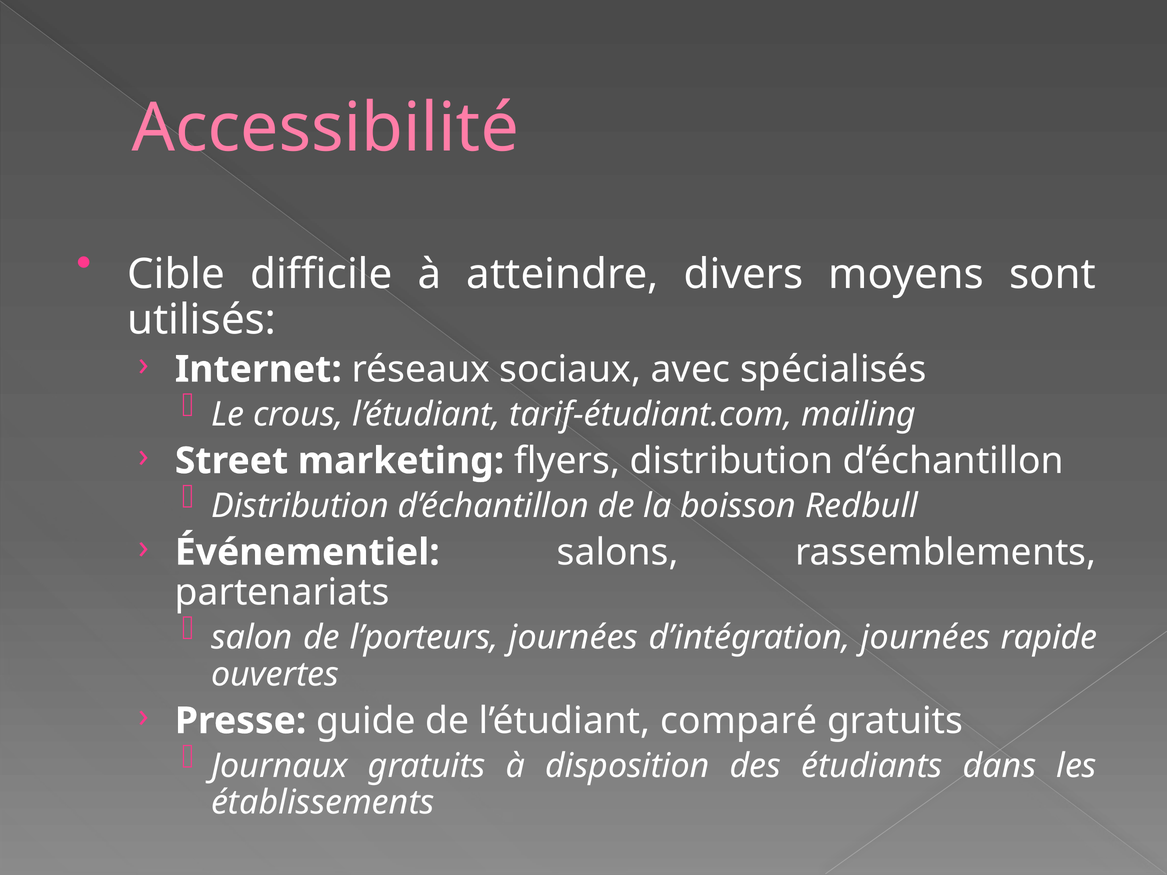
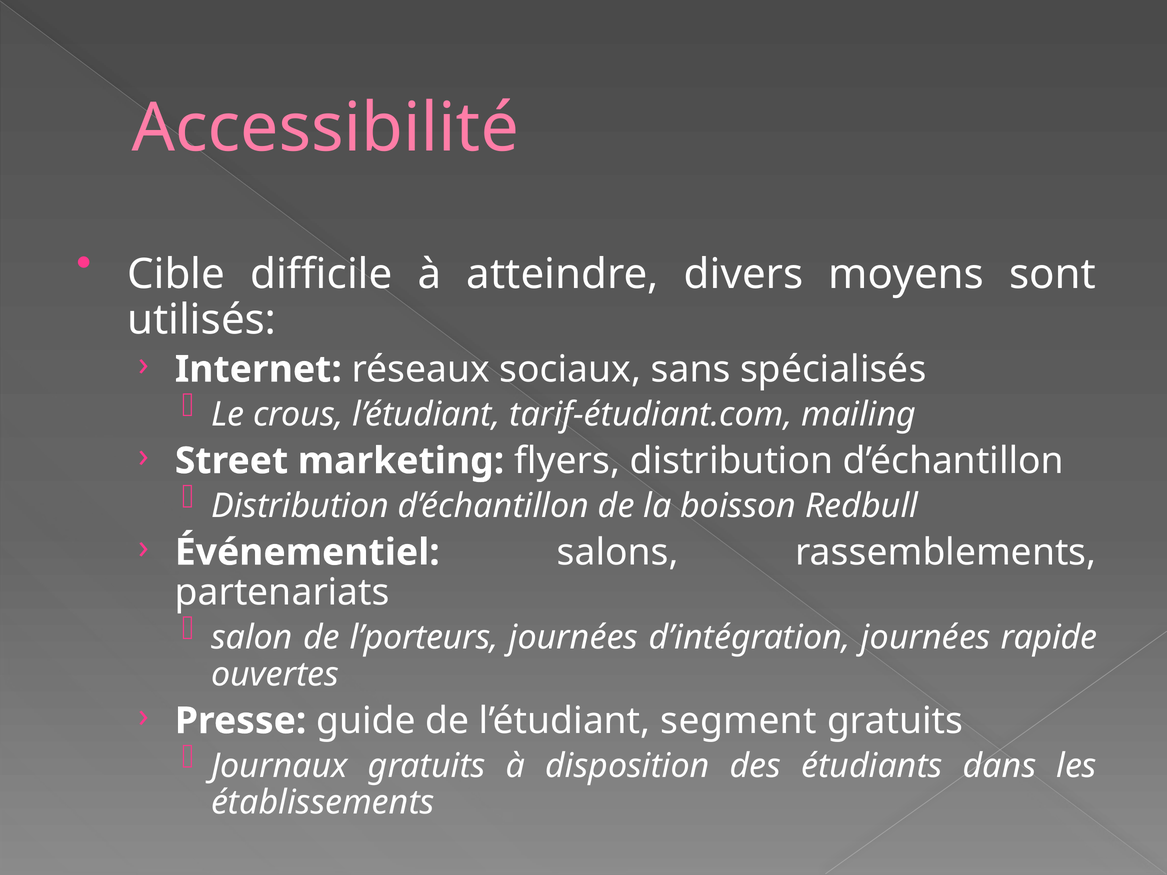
avec: avec -> sans (691, 370)
comparé: comparé -> segment (739, 721)
